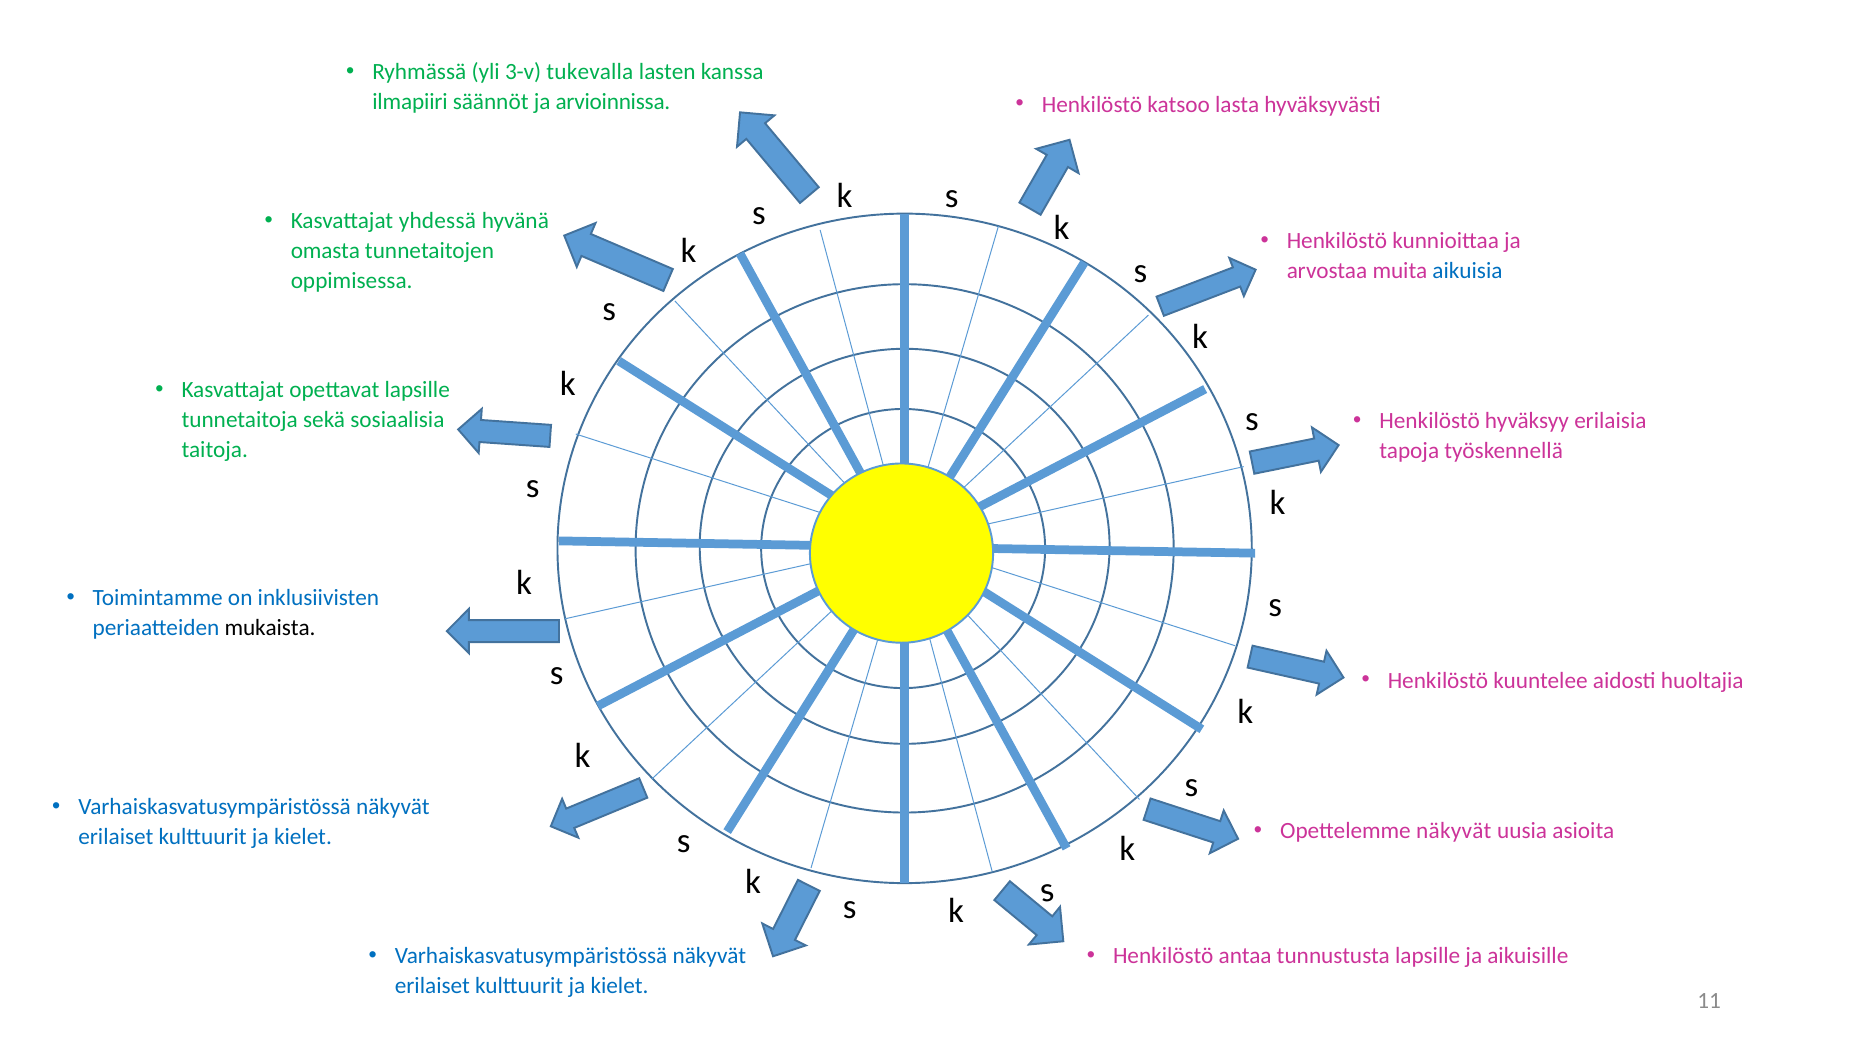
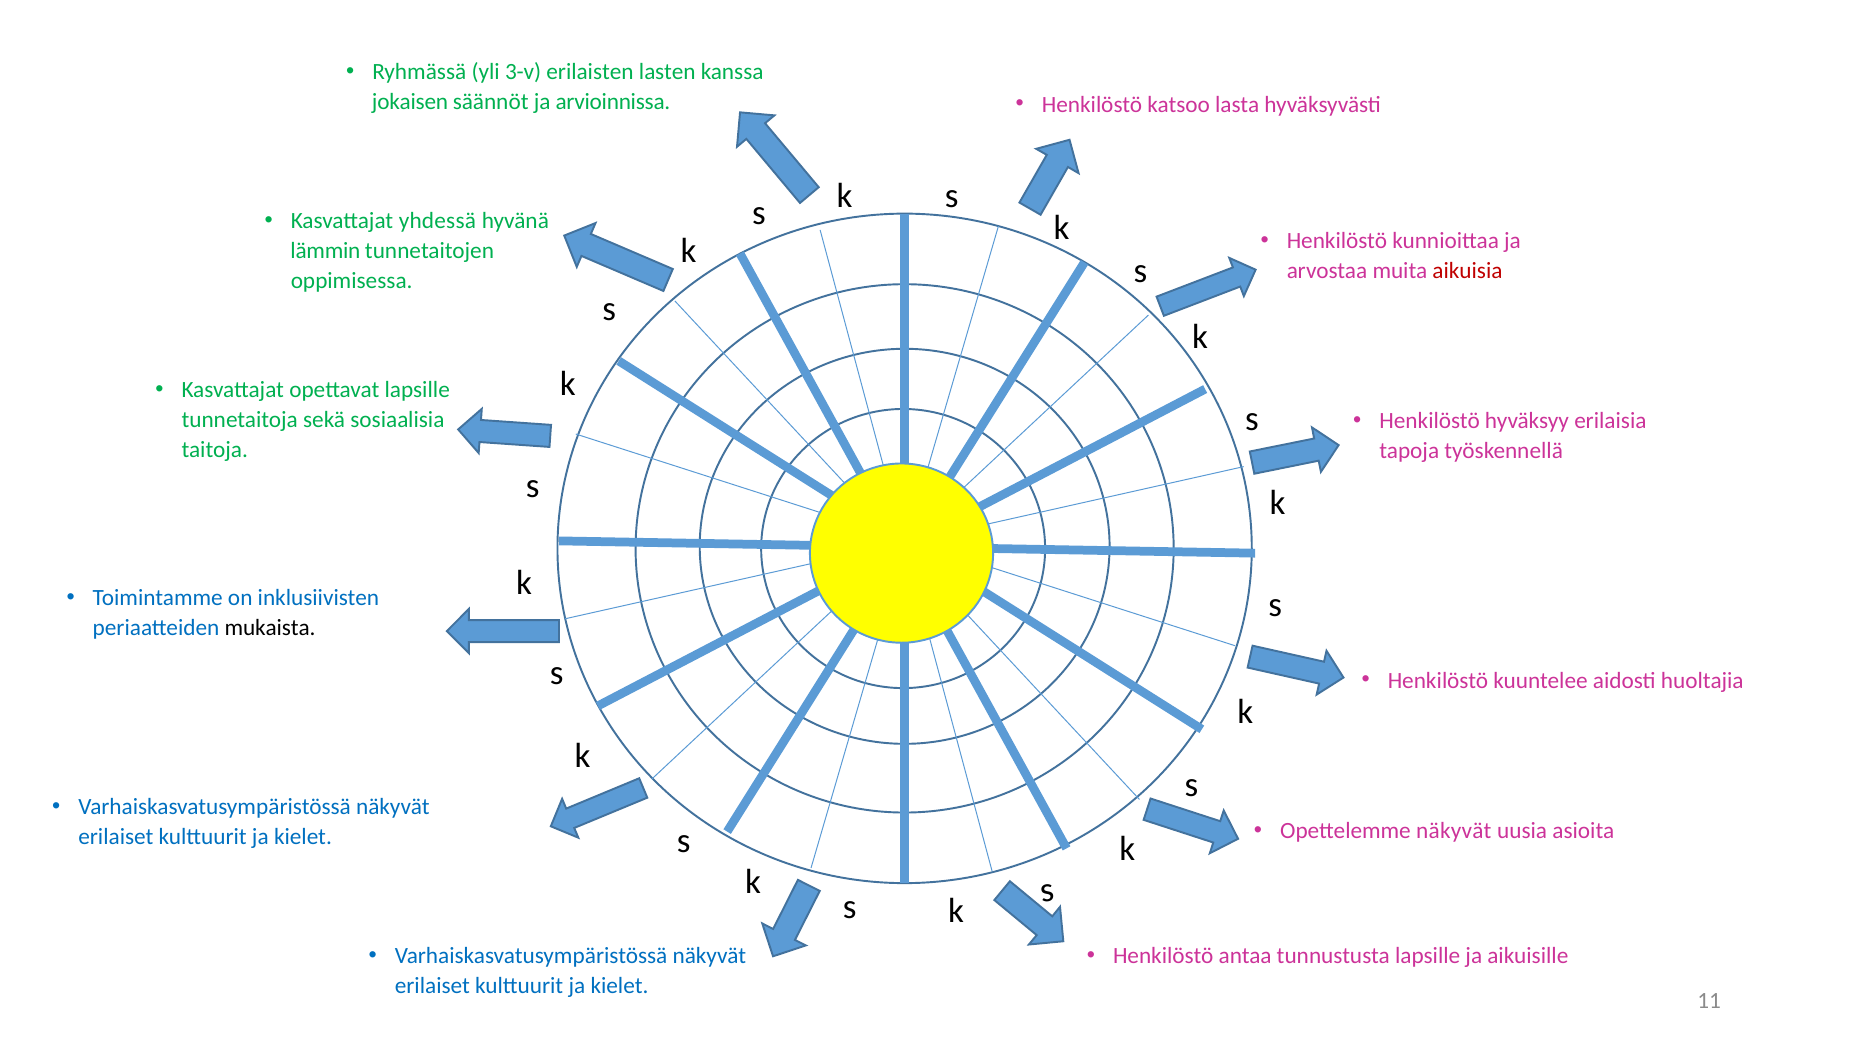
tukevalla: tukevalla -> erilaisten (590, 72)
ilmapiiri: ilmapiiri -> jokaisen (410, 102)
omasta: omasta -> lämmin (325, 251)
aikuisia colour: blue -> red (1467, 271)
